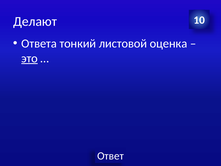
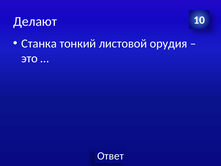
Ответа: Ответа -> Станка (39, 43)
оценка: оценка -> орудия (169, 43)
это underline: present -> none (30, 58)
